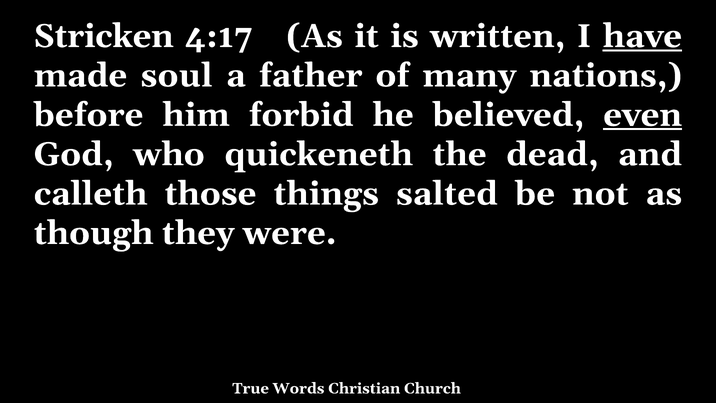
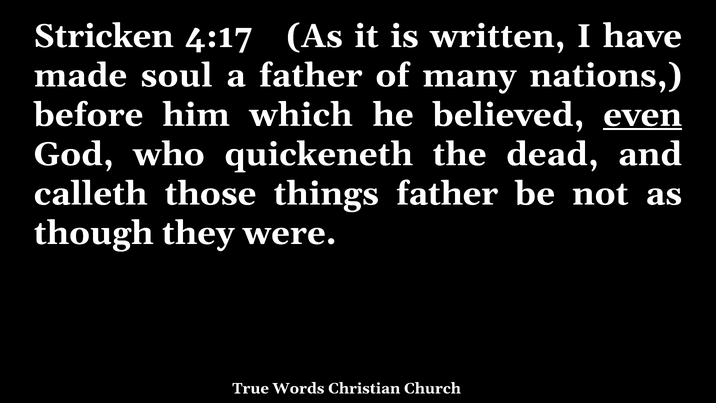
have underline: present -> none (642, 36)
forbid: forbid -> which (301, 115)
things salted: salted -> father (447, 194)
